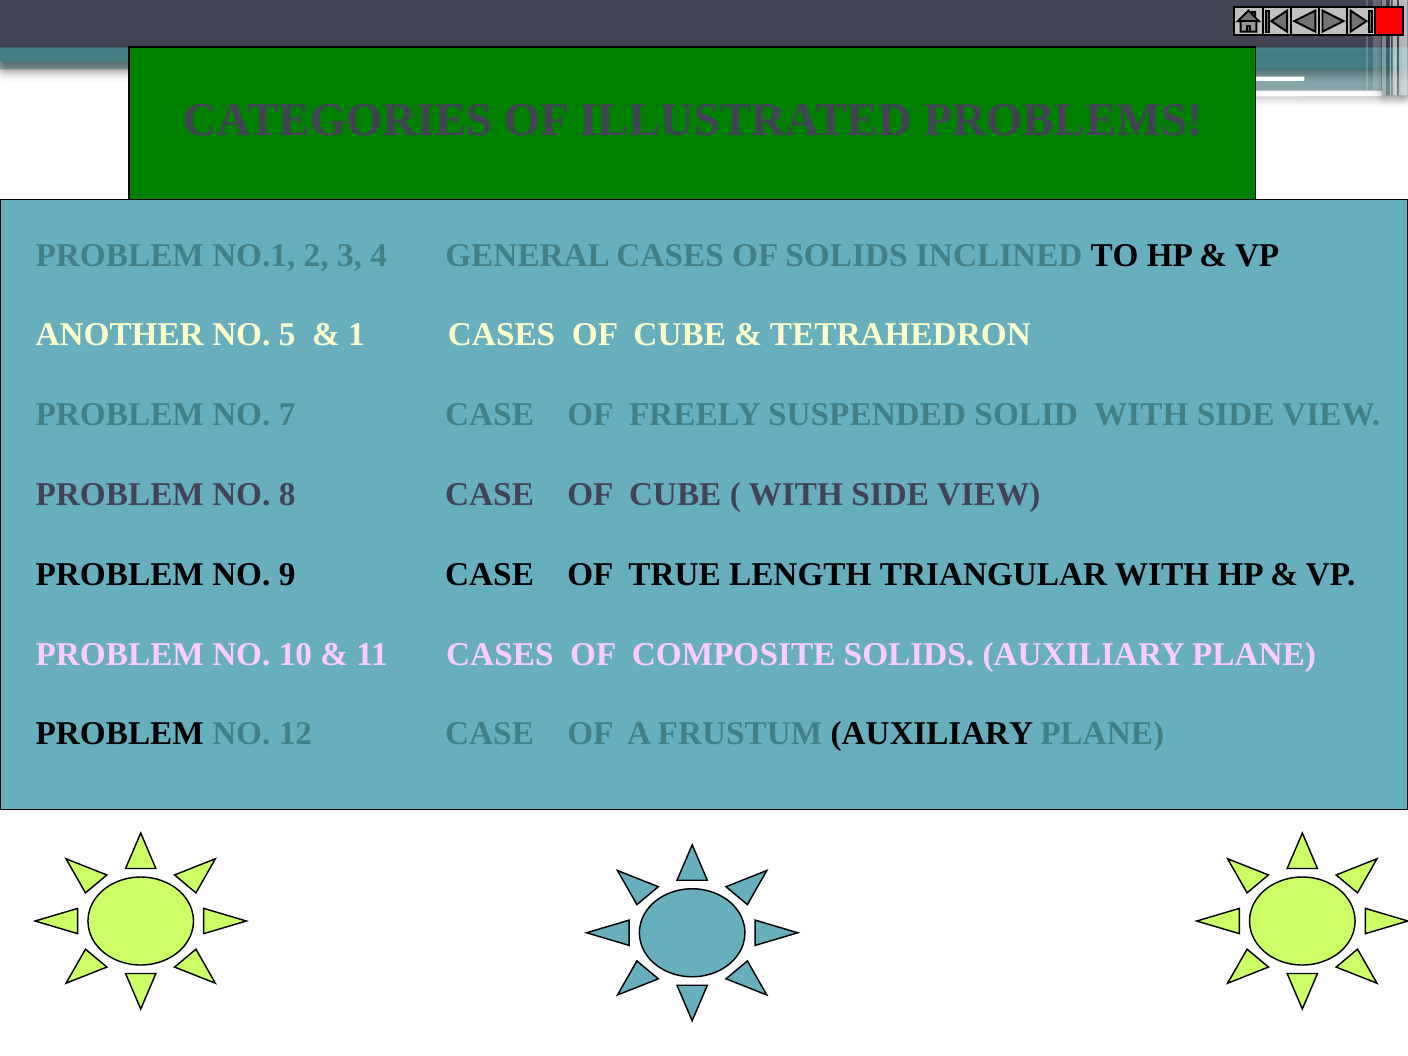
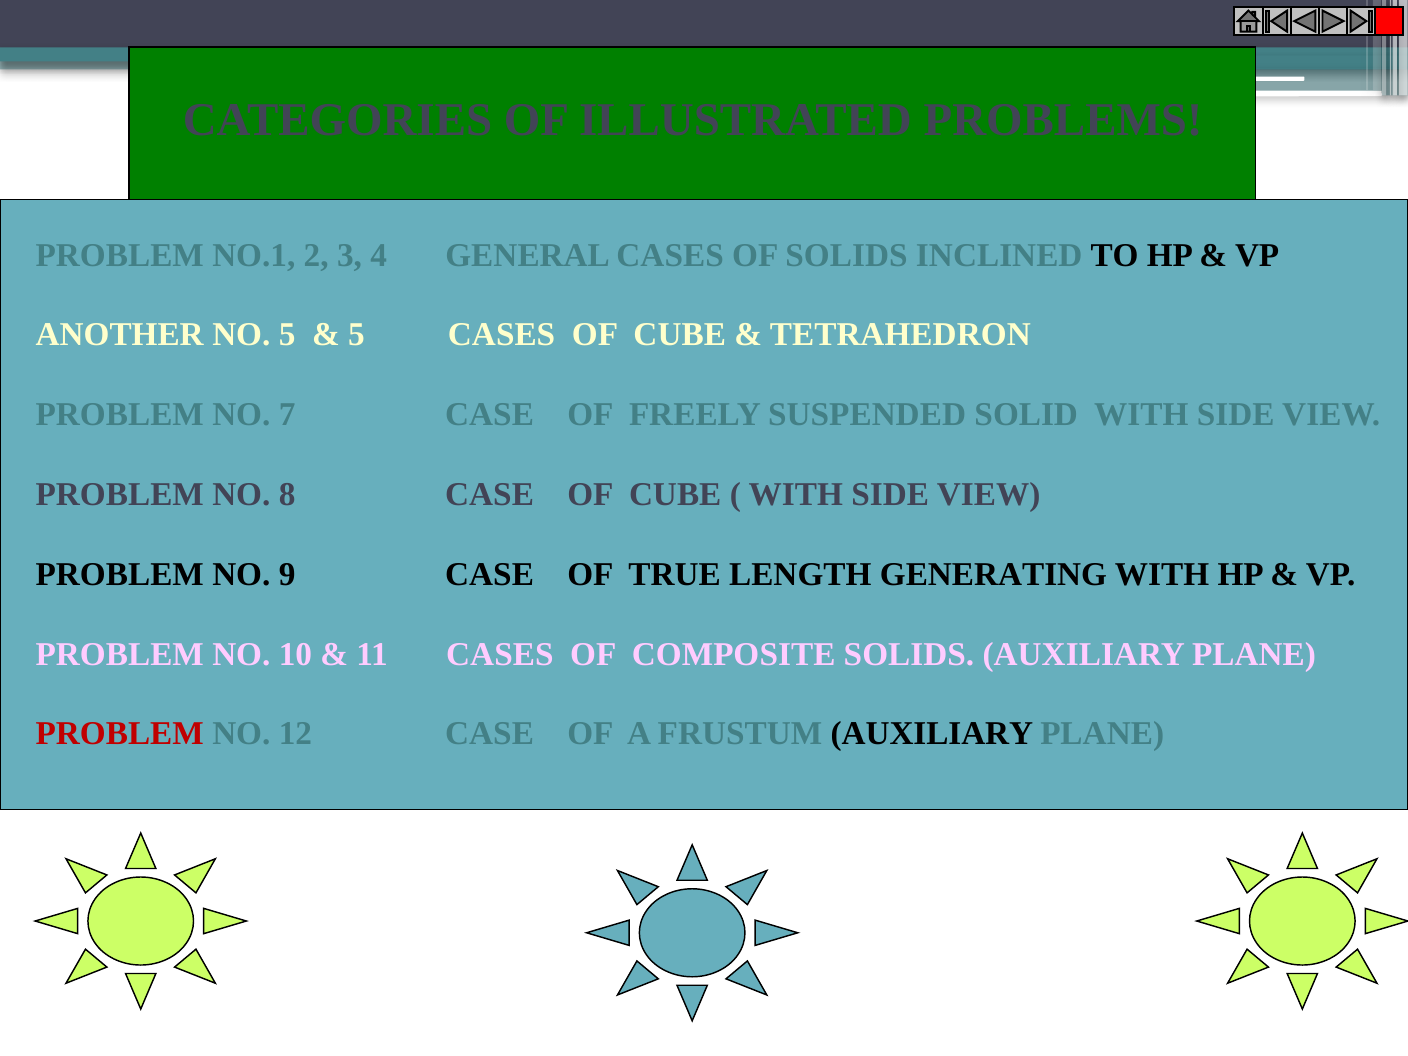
1: 1 -> 5 (356, 335)
TRIANGULAR: TRIANGULAR -> GENERATING (994, 574)
PROBLEM colour: black -> red (120, 734)
